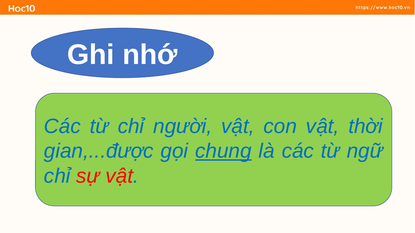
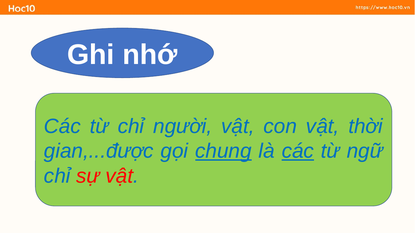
các underline: none -> present (298, 151)
